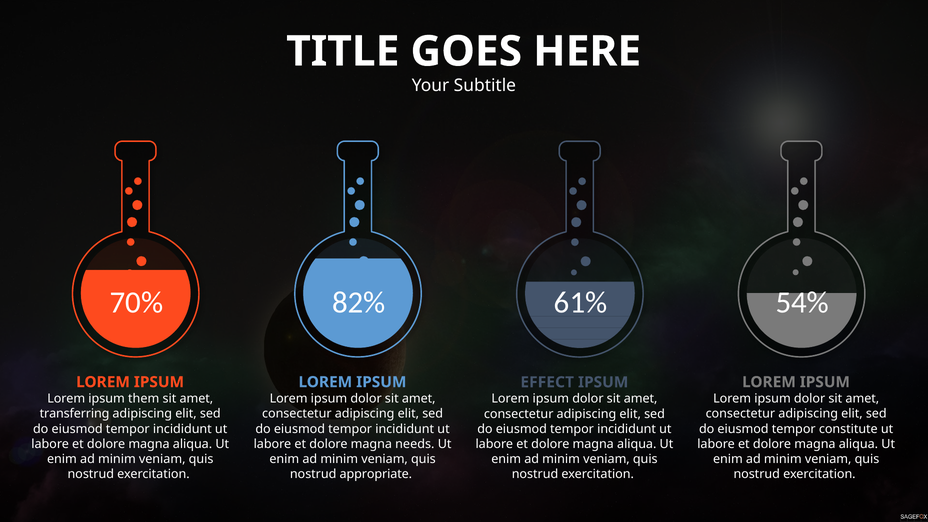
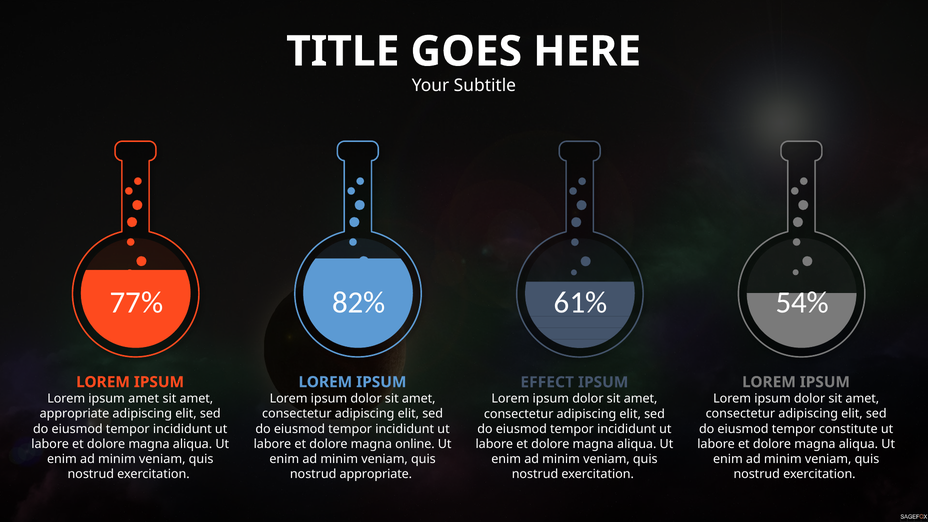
70%: 70% -> 77% (136, 303)
ipsum them: them -> amet (144, 399)
transferring: transferring -> appropriate (75, 414)
needs: needs -> online (415, 444)
